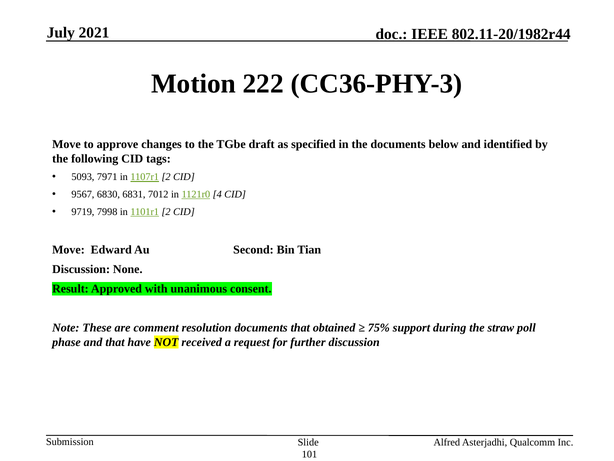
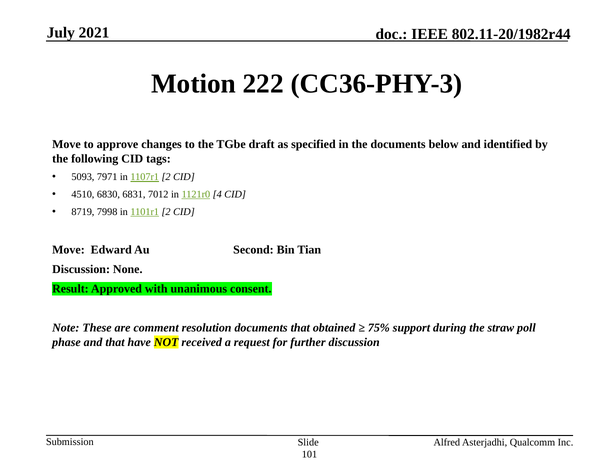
9567: 9567 -> 4510 (83, 194)
9719: 9719 -> 8719 (83, 212)
